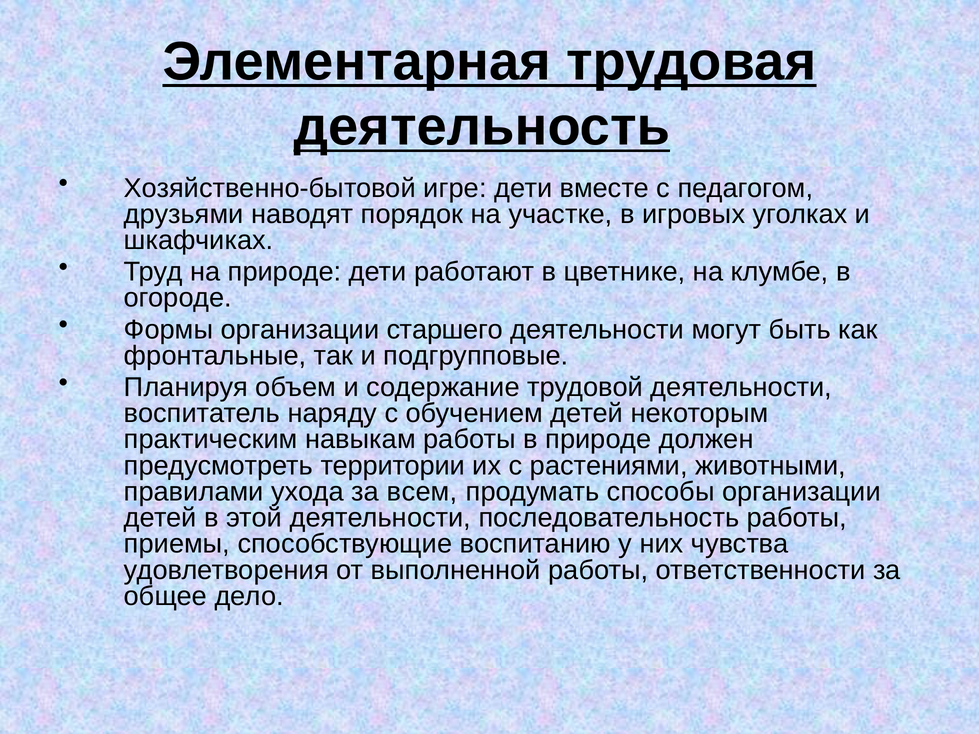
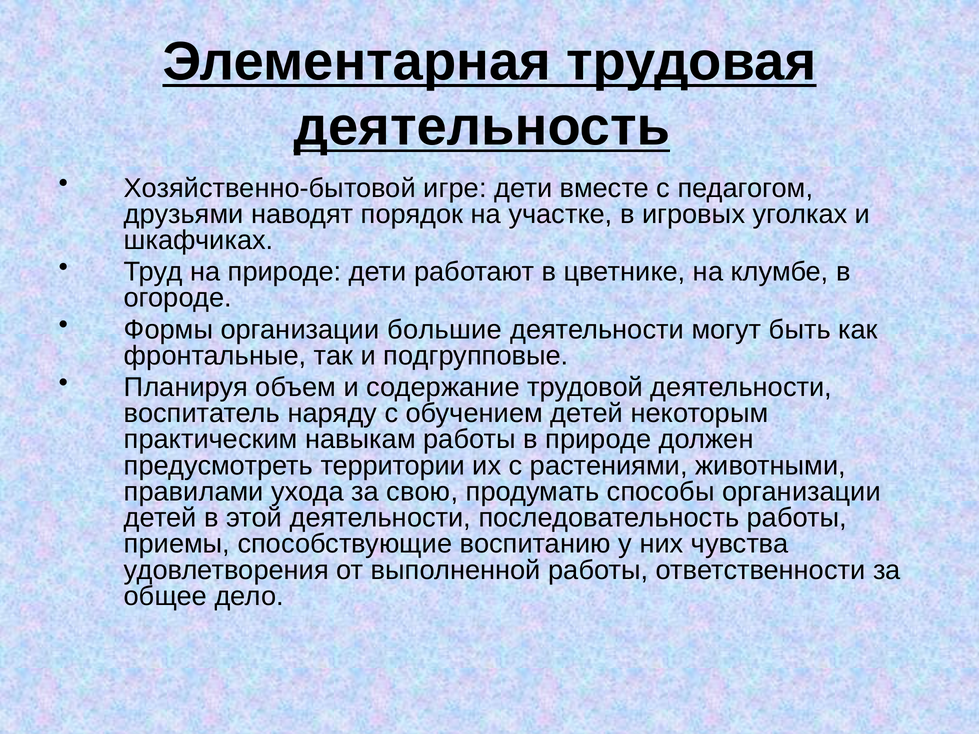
старшего: старшего -> большие (445, 330)
всем: всем -> свою (422, 492)
